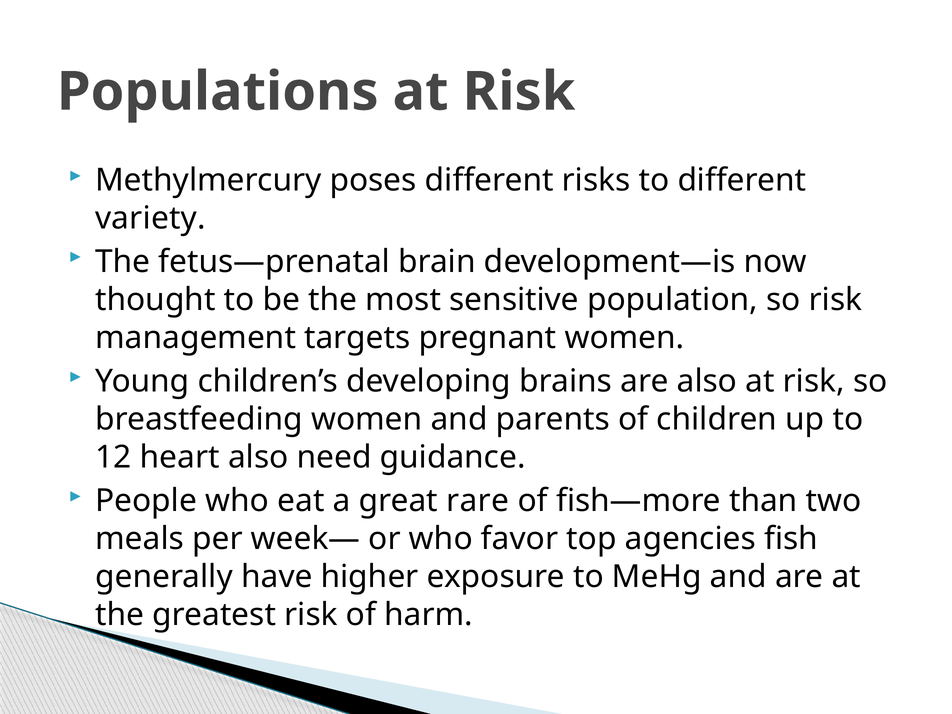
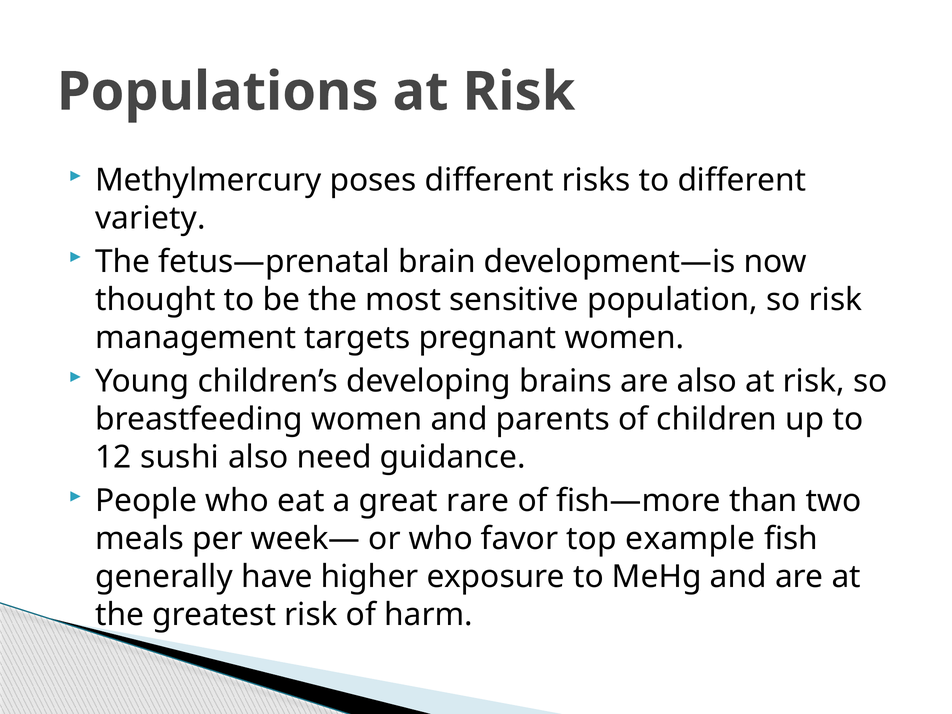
heart: heart -> sushi (180, 457)
agencies: agencies -> example (690, 539)
